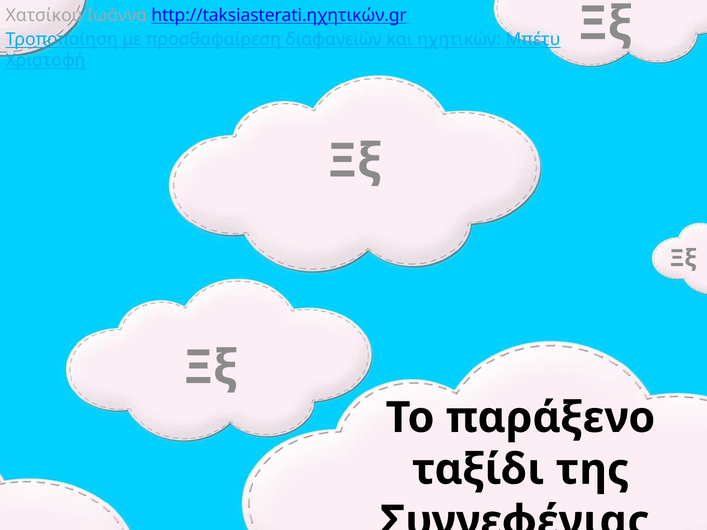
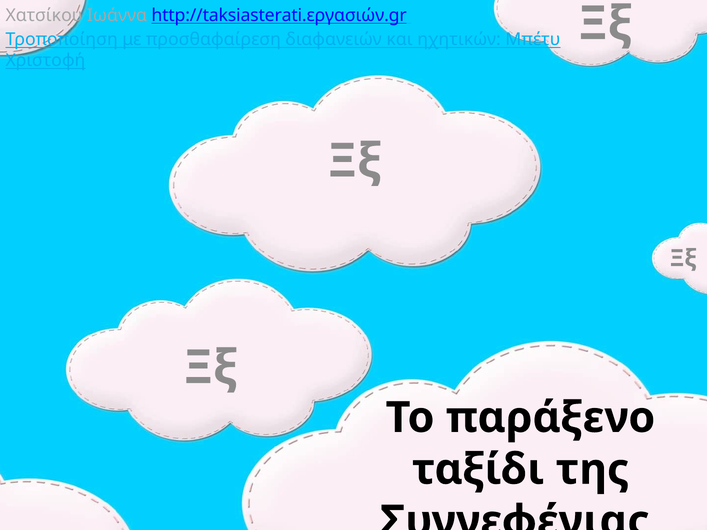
http://taksiasterati.ηχητικών.gr: http://taksiasterati.ηχητικών.gr -> http://taksiasterati.εργασιών.gr (279, 15)
